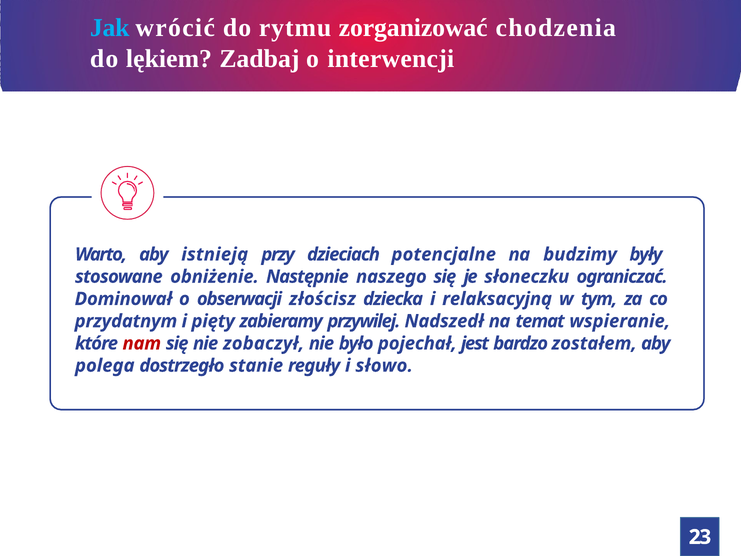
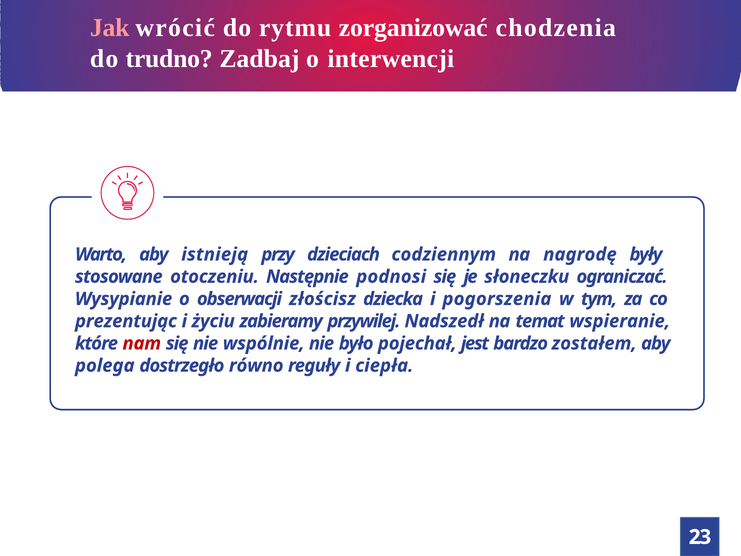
Jak colour: light blue -> pink (110, 28)
lękiem: lękiem -> trudno (169, 59)
potencjalne: potencjalne -> codziennym (444, 254)
budzimy: budzimy -> nagrodę (580, 254)
obniżenie: obniżenie -> otoczeniu (214, 277)
naszego: naszego -> podnosi (391, 277)
Dominował: Dominował -> Wysypianie (124, 299)
relaksacyjną: relaksacyjną -> pogorszenia (497, 299)
przydatnym: przydatnym -> prezentując (126, 321)
pięty: pięty -> życiu (213, 321)
zobaczył: zobaczył -> wspólnie (264, 343)
stanie: stanie -> równo (256, 365)
słowo: słowo -> ciepła (384, 365)
